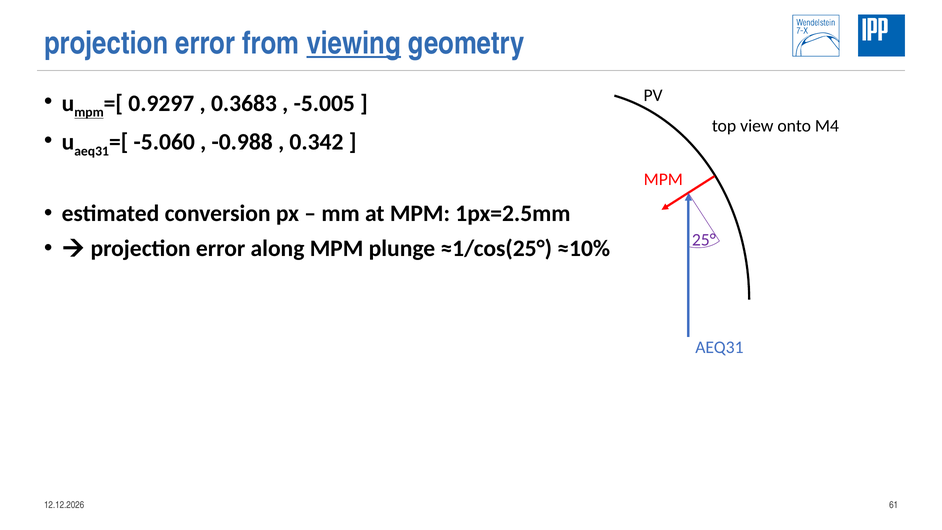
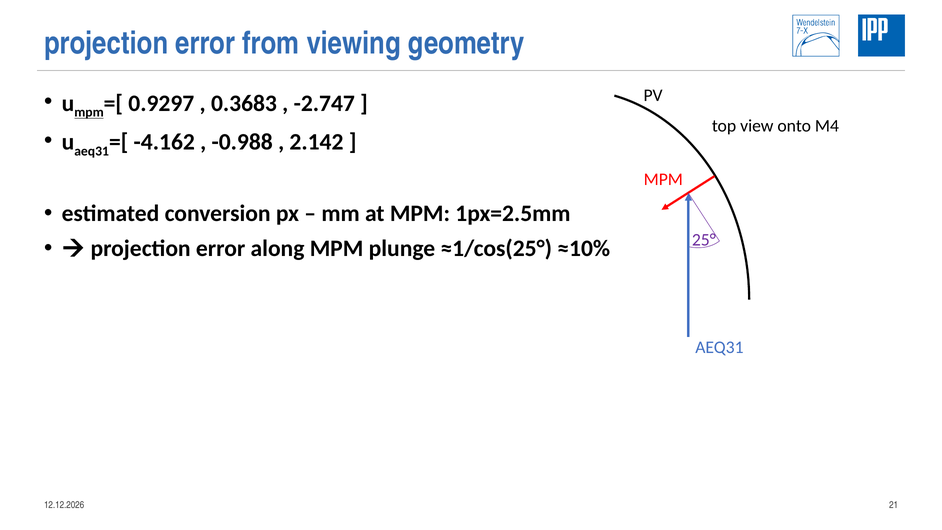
viewing underline: present -> none (354, 43)
-5.005: -5.005 -> -2.747 (324, 103)
-5.060: -5.060 -> -4.162 (164, 142)
0.342: 0.342 -> 2.142 (316, 142)
61: 61 -> 21 (894, 505)
